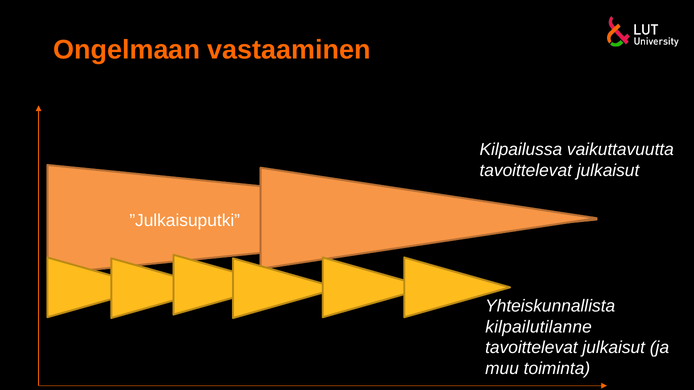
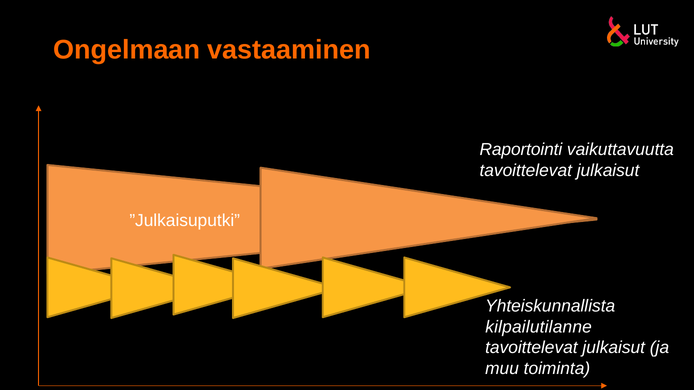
Kilpailussa: Kilpailussa -> Raportointi (521, 150)
